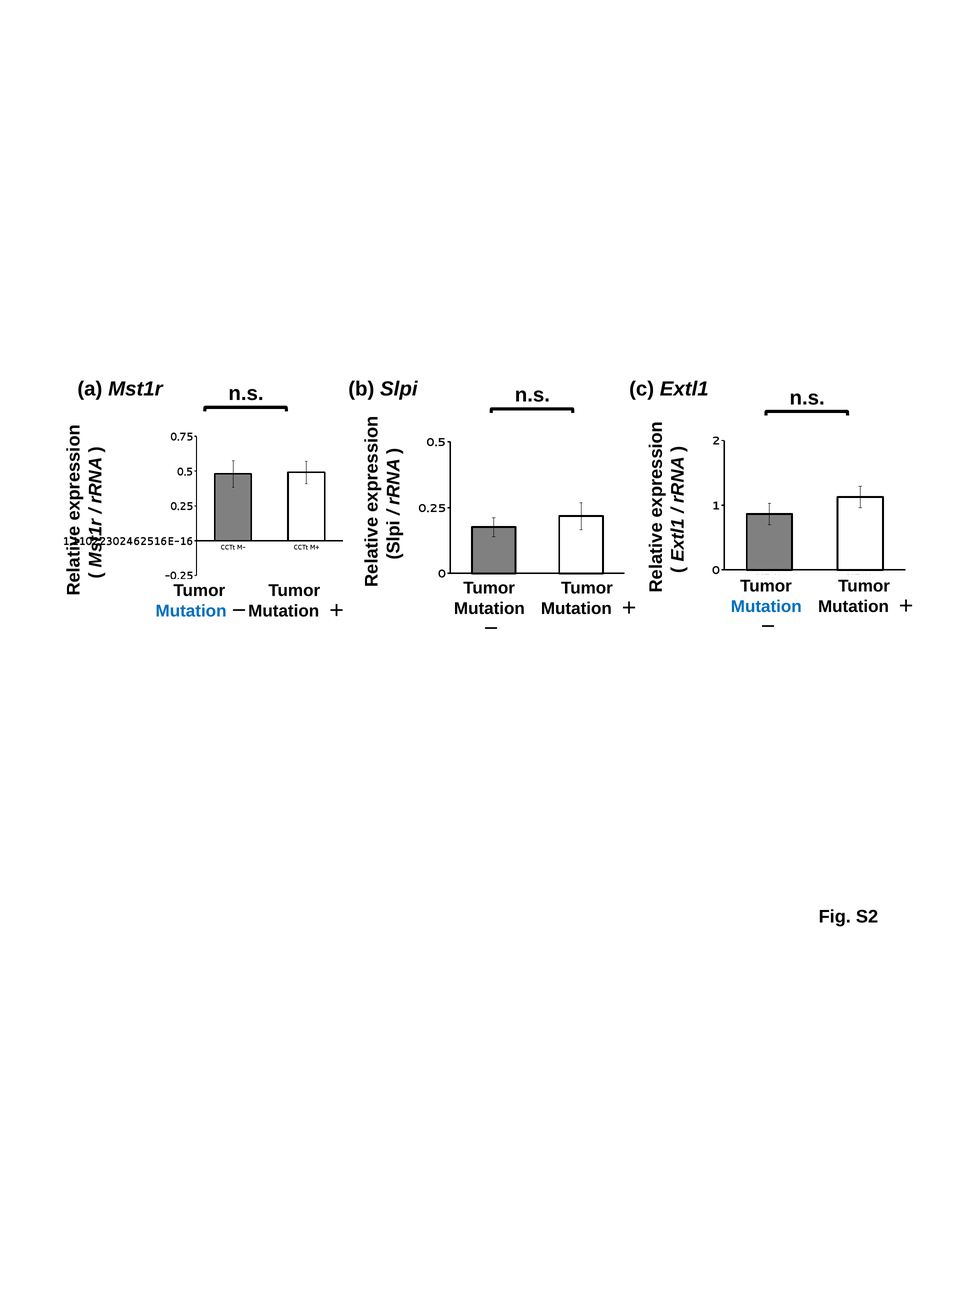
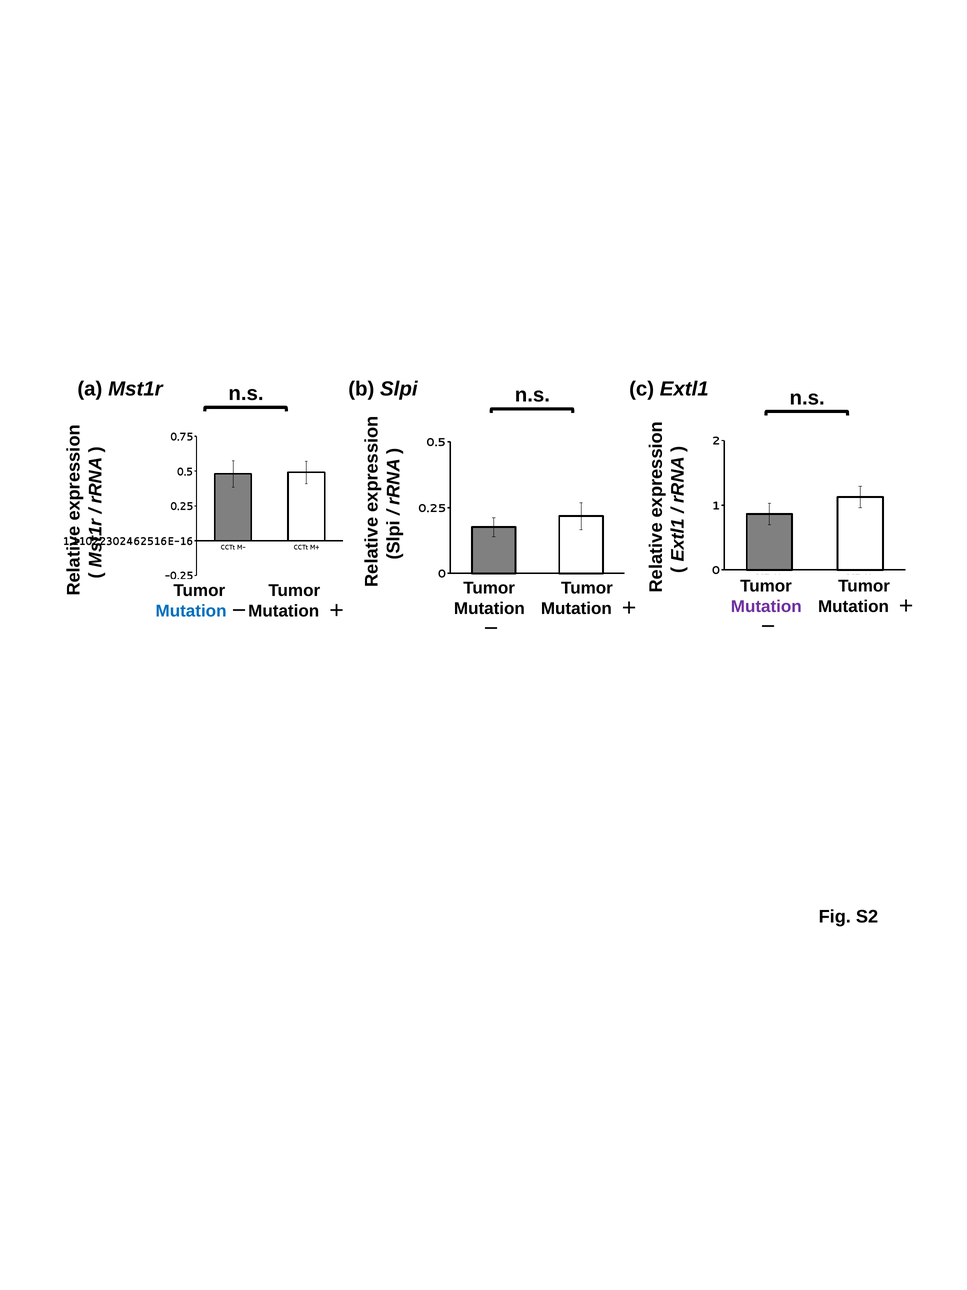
Mutation colour: blue -> purple (766, 606)
